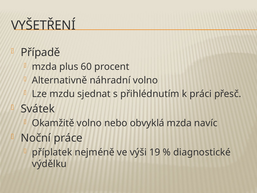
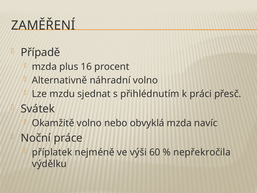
VYŠETŘENÍ: VYŠETŘENÍ -> ZAMĚŘENÍ (43, 26)
60: 60 -> 16 (86, 67)
19: 19 -> 60 (155, 152)
diagnostické: diagnostické -> nepřekročila (202, 152)
